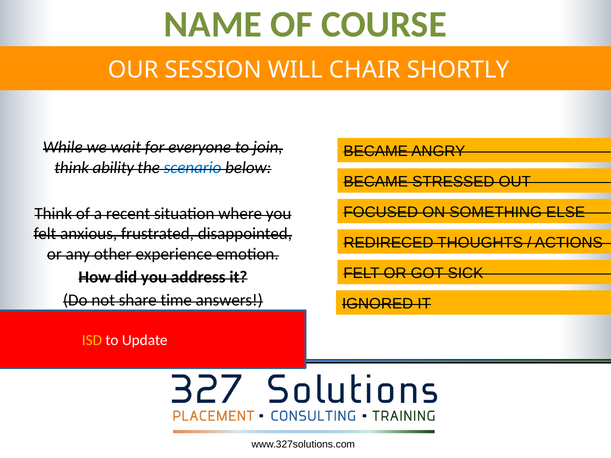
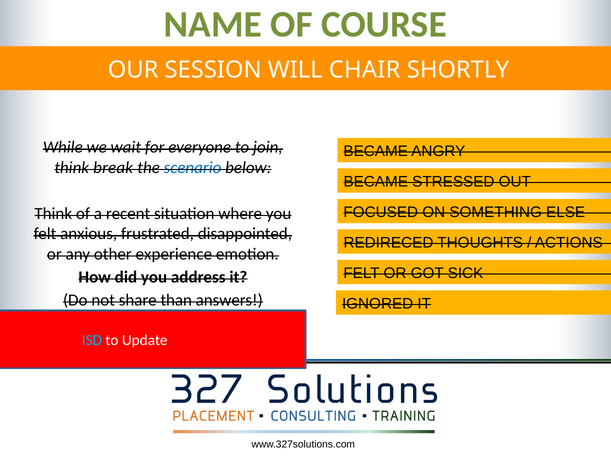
ability: ability -> break (113, 168)
time: time -> than (176, 300)
ISD colour: yellow -> light blue (92, 341)
